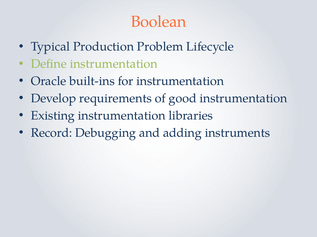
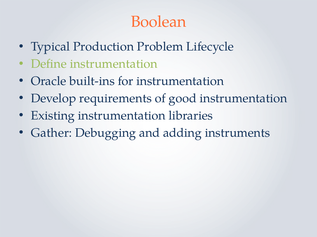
Record: Record -> Gather (51, 133)
